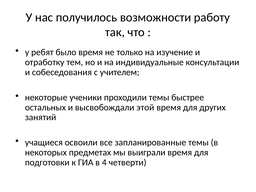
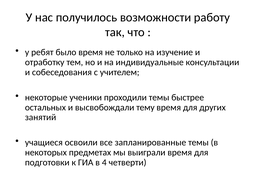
этой: этой -> тему (145, 107)
